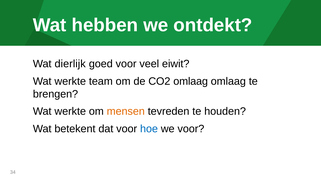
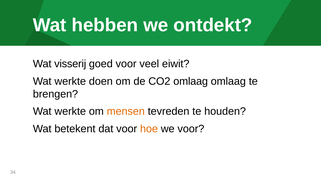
dierlijk: dierlijk -> visserij (70, 64)
team: team -> doen (101, 81)
hoe colour: blue -> orange (149, 128)
